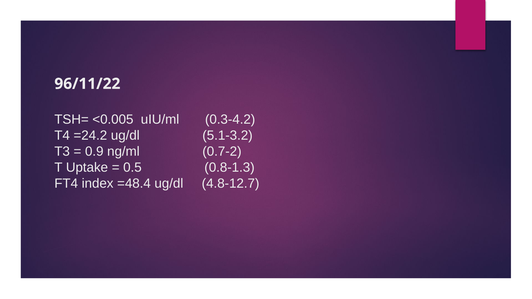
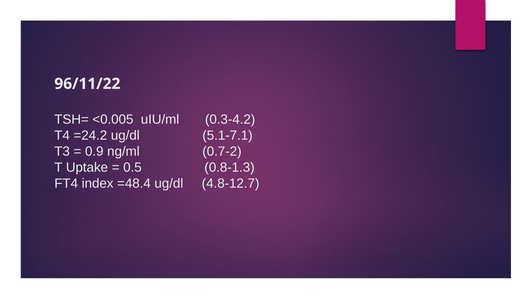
5.1-3.2: 5.1-3.2 -> 5.1-7.1 (228, 136)
